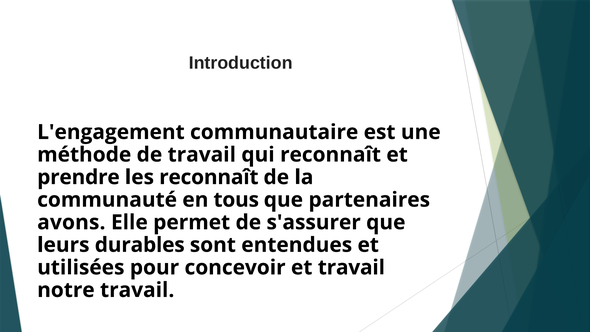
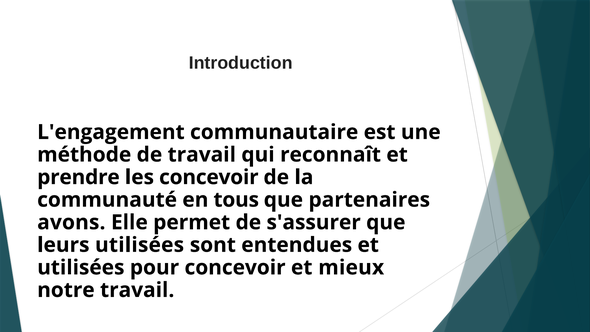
les reconnaît: reconnaît -> concevoir (209, 177)
leurs durables: durables -> utilisées (140, 245)
et travail: travail -> mieux (351, 267)
